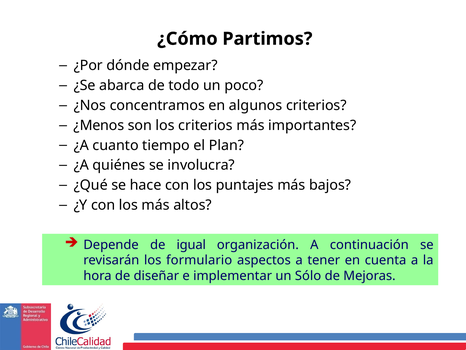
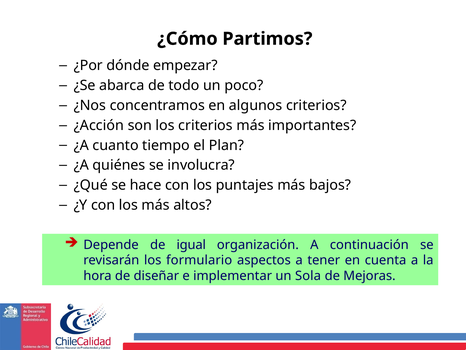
¿Menos: ¿Menos -> ¿Acción (99, 125)
Sólo: Sólo -> Sola (308, 275)
